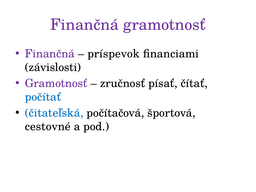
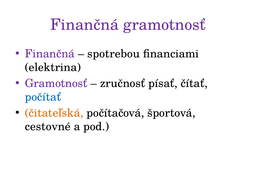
príspevok: príspevok -> spotrebou (114, 54)
závislosti: závislosti -> elektrina (53, 67)
čitateľská colour: blue -> orange (54, 113)
